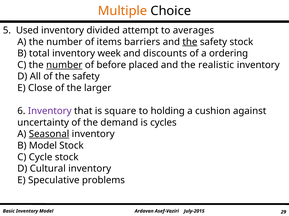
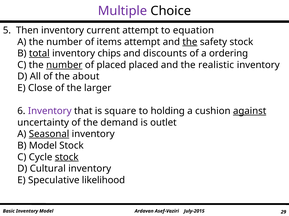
Multiple colour: orange -> purple (122, 11)
Used: Used -> Then (27, 30)
divided: divided -> current (103, 30)
averages: averages -> equation (193, 30)
items barriers: barriers -> attempt (142, 42)
total underline: none -> present (39, 54)
week: week -> chips (109, 54)
of before: before -> placed (111, 65)
of the safety: safety -> about (86, 77)
against underline: none -> present (250, 111)
cycles: cycles -> outlet (163, 123)
stock underline: none -> present (67, 158)
problems: problems -> likelihood (103, 181)
